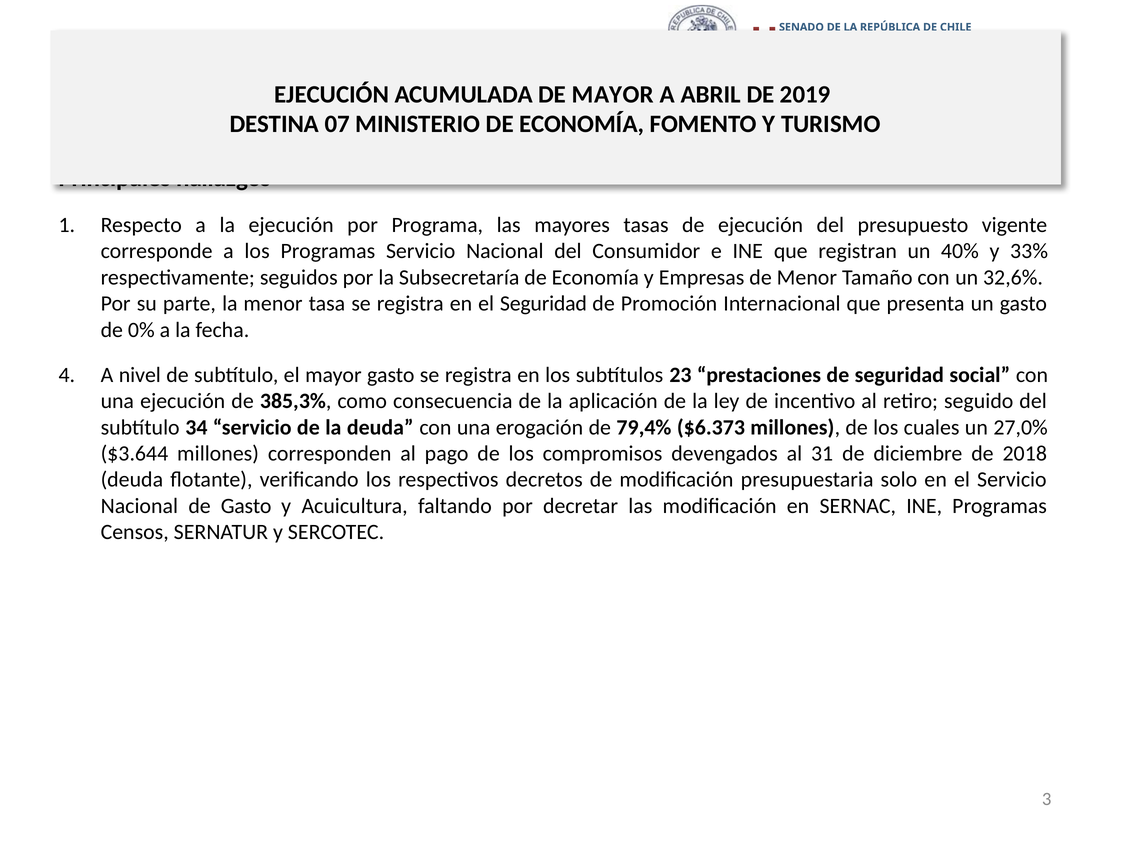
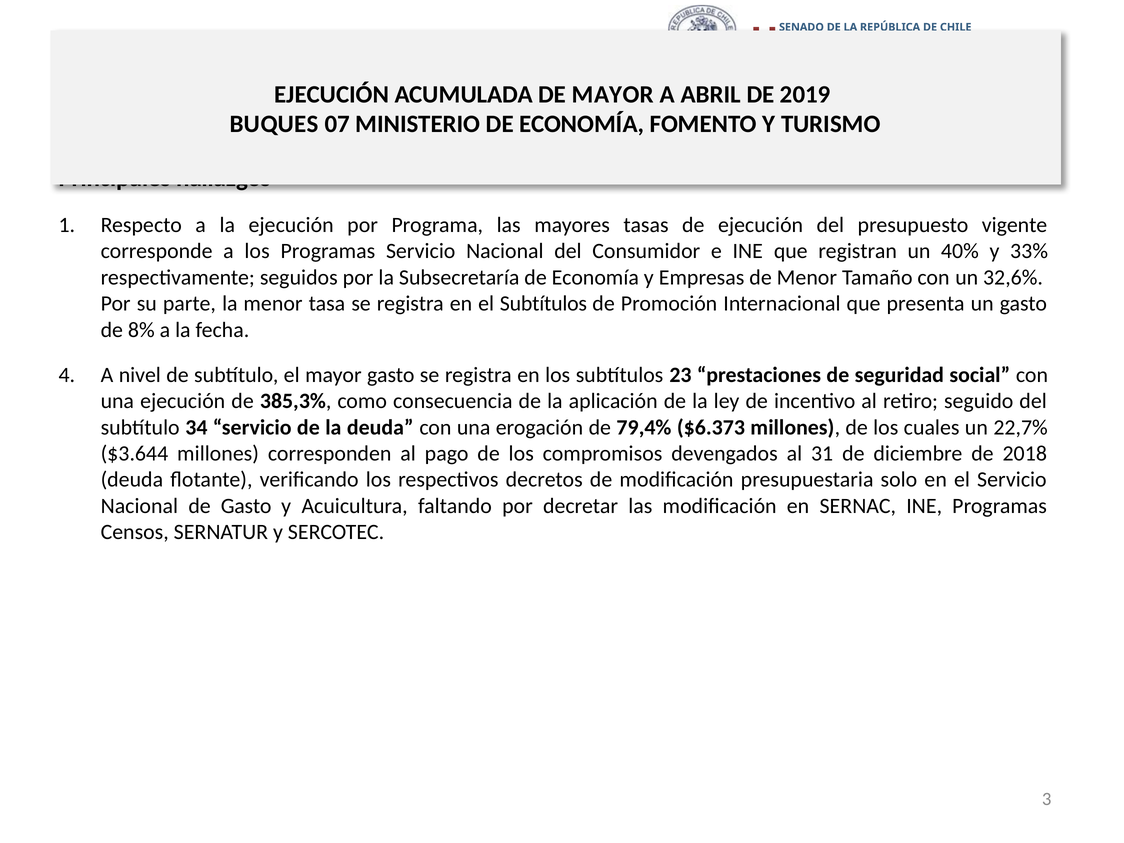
DESTINA: DESTINA -> BUQUES (274, 124)
el Seguridad: Seguridad -> Subtítulos (543, 304)
0%: 0% -> 8% (141, 330)
27,0%: 27,0% -> 22,7% (1021, 427)
